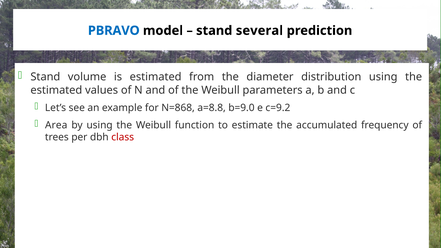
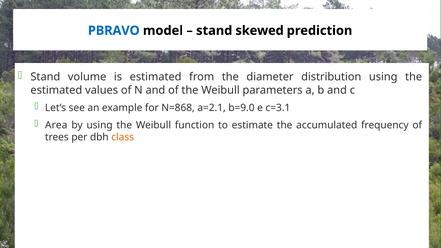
several: several -> skewed (260, 31)
a=8.8: a=8.8 -> a=2.1 (212, 108)
c=9.2: c=9.2 -> c=3.1 (278, 108)
class colour: red -> orange (123, 137)
